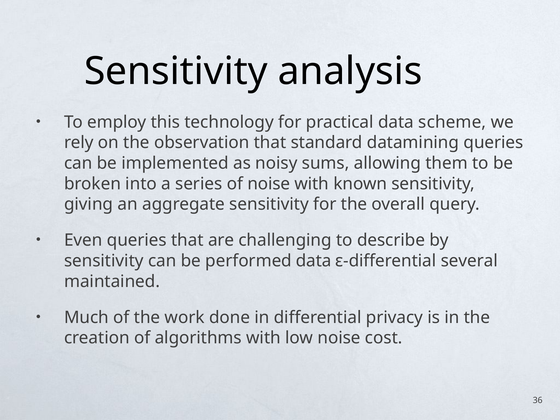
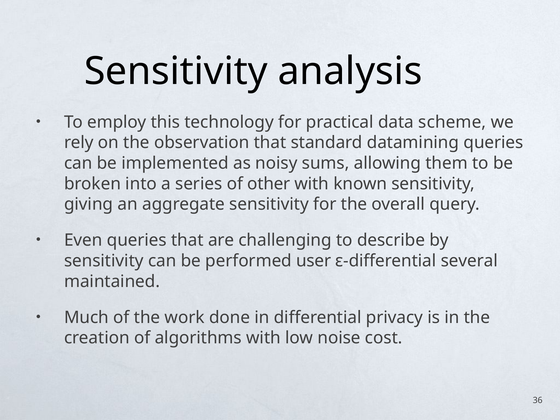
of noise: noise -> other (269, 184)
performed data: data -> user (314, 261)
